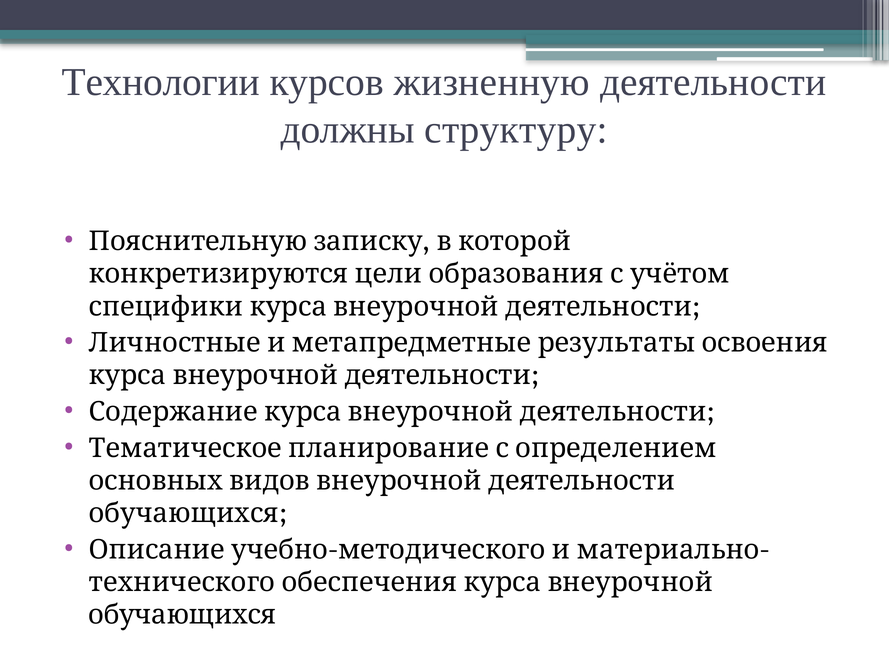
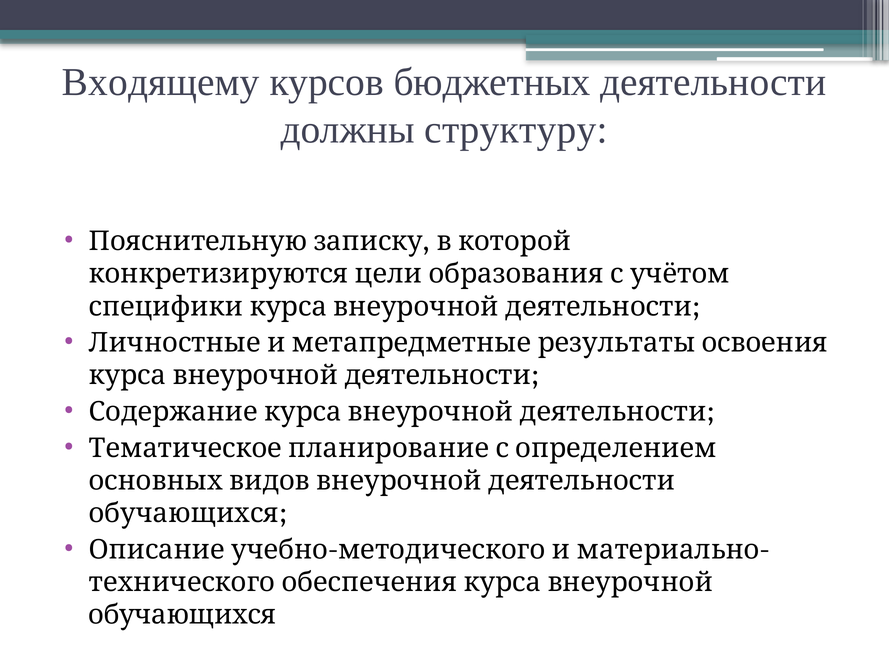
Технологии: Технологии -> Входящему (161, 82)
жизненную: жизненную -> бюджетных (492, 82)
